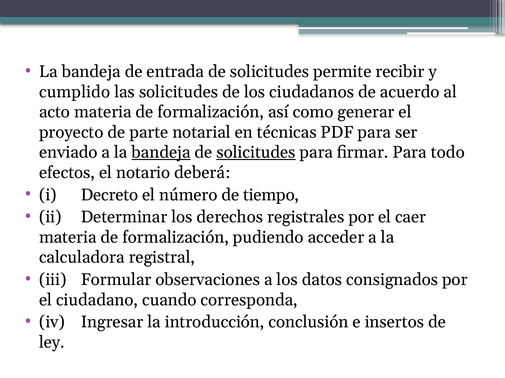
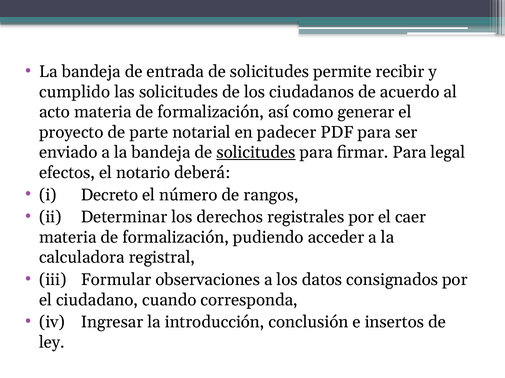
técnicas: técnicas -> padecer (287, 133)
bandeja underline: present -> none (161, 153)
todo: todo -> legal (448, 153)
tiempo: tiempo -> rangos (271, 195)
